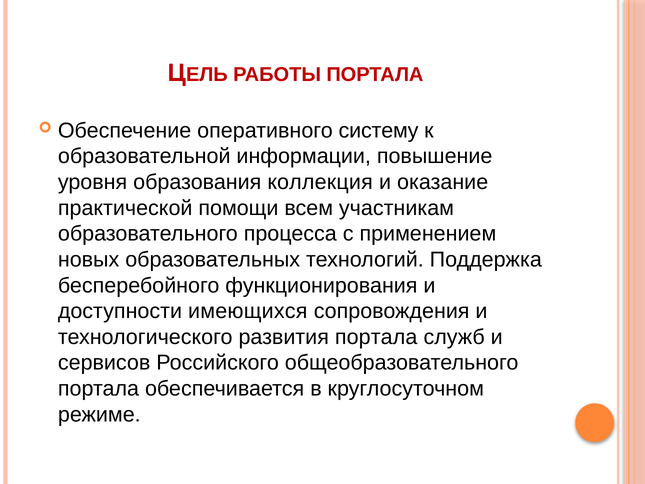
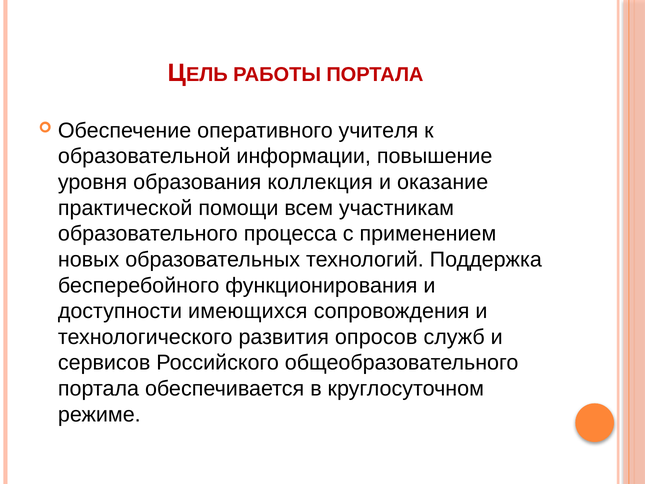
систему: систему -> учителя (378, 130)
развития портала: портала -> опросов (376, 337)
